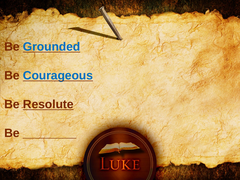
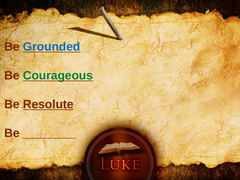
Courageous colour: blue -> green (58, 76)
